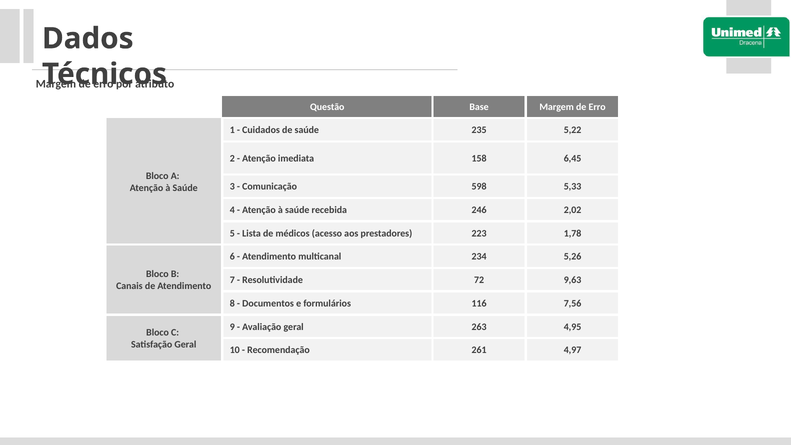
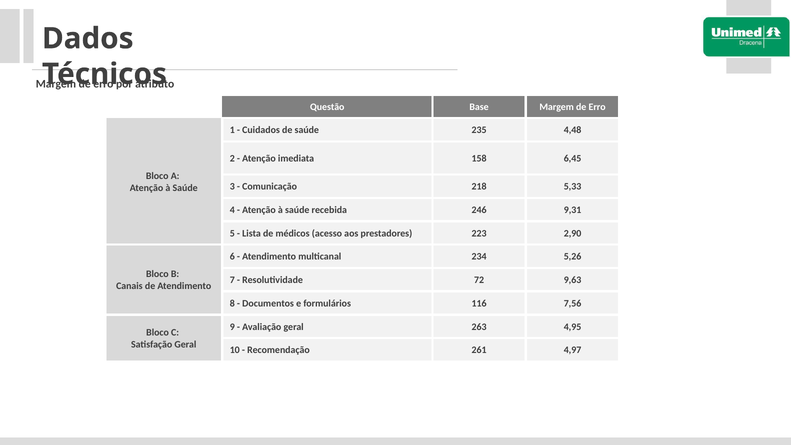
5,22: 5,22 -> 4,48 (573, 130)
598: 598 -> 218 (479, 187)
2,02: 2,02 -> 9,31 (573, 210)
1,78: 1,78 -> 2,90 (573, 233)
